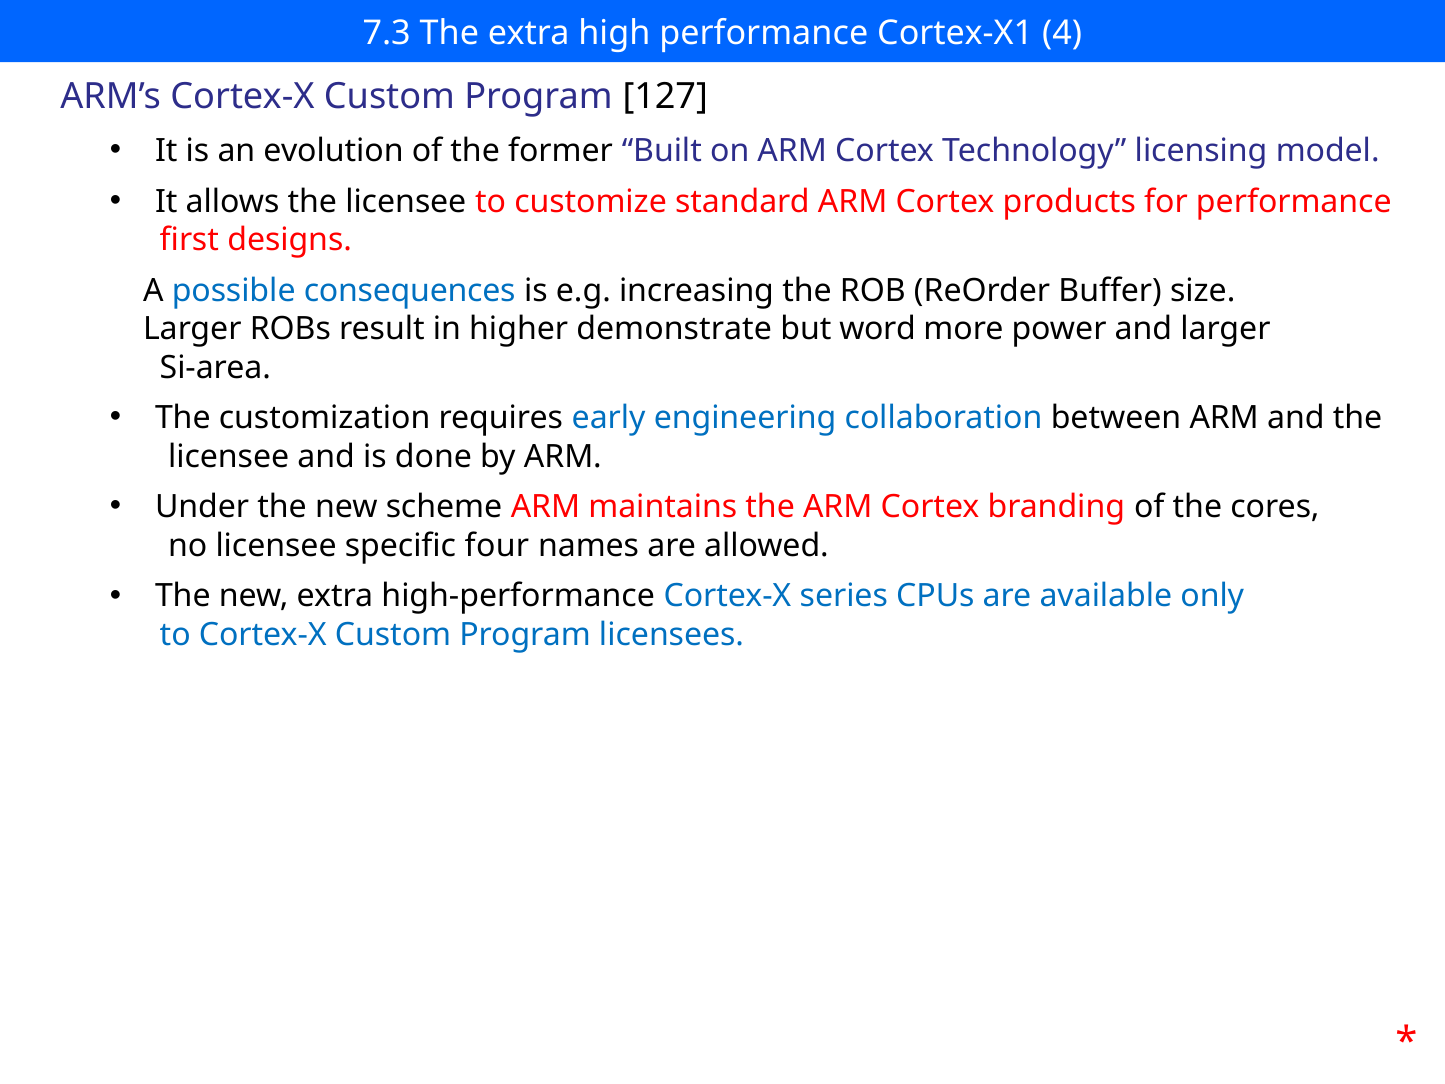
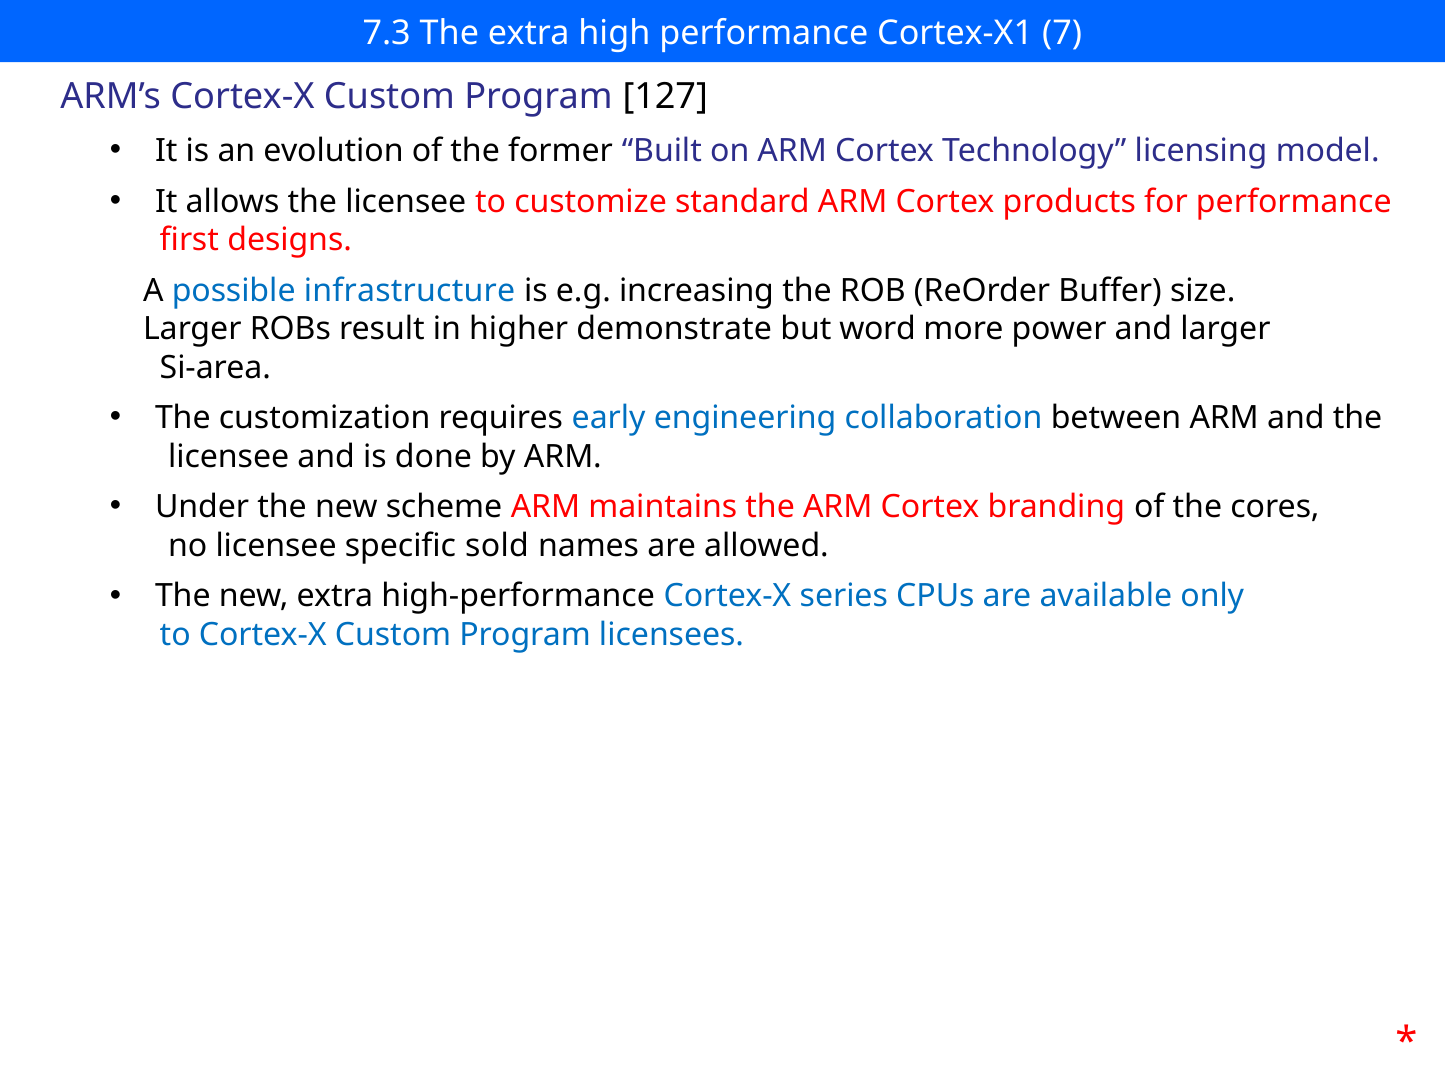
4: 4 -> 7 (1062, 33)
consequences: consequences -> infrastructure (409, 290)
four: four -> sold (497, 546)
